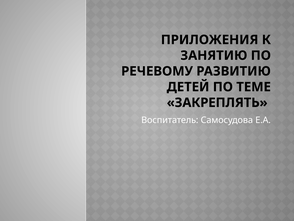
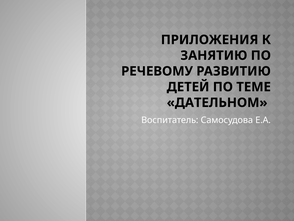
ЗАКРЕПЛЯТЬ: ЗАКРЕПЛЯТЬ -> ДАТЕЛЬНОМ (217, 102)
